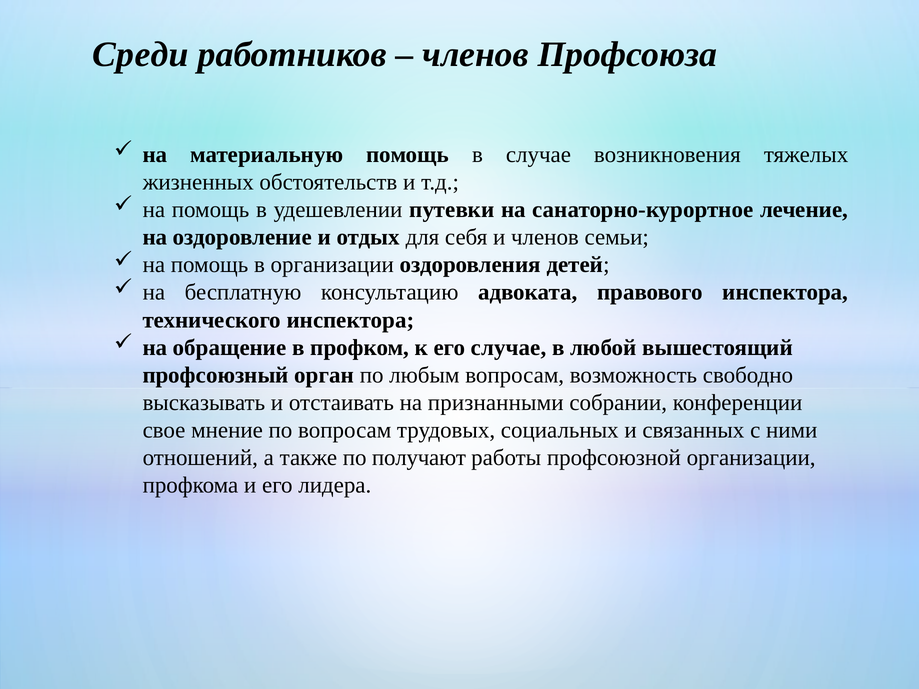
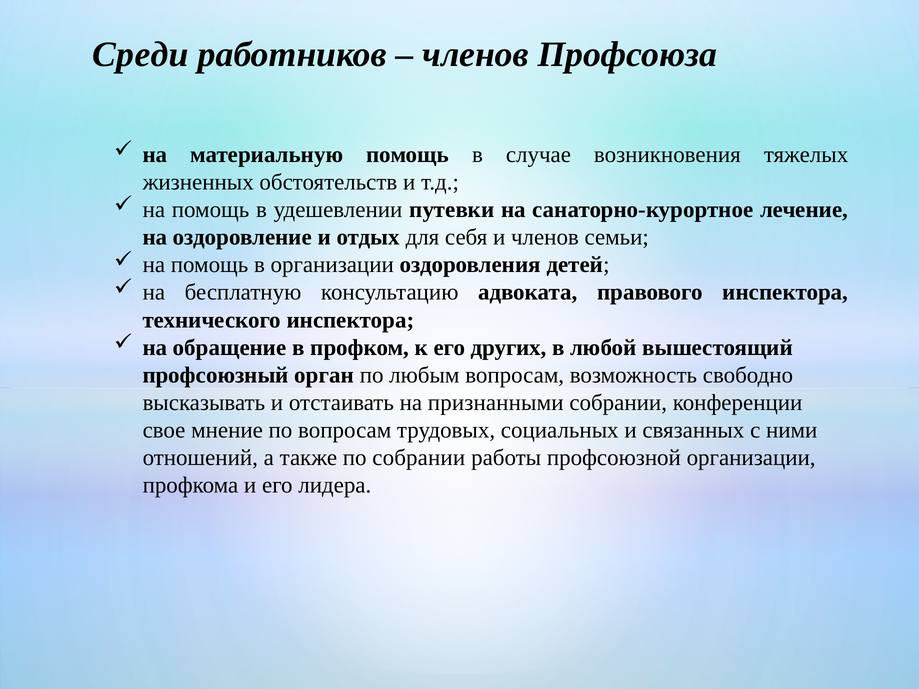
его случае: случае -> других (509, 348)
по получают: получают -> собрании (419, 458)
